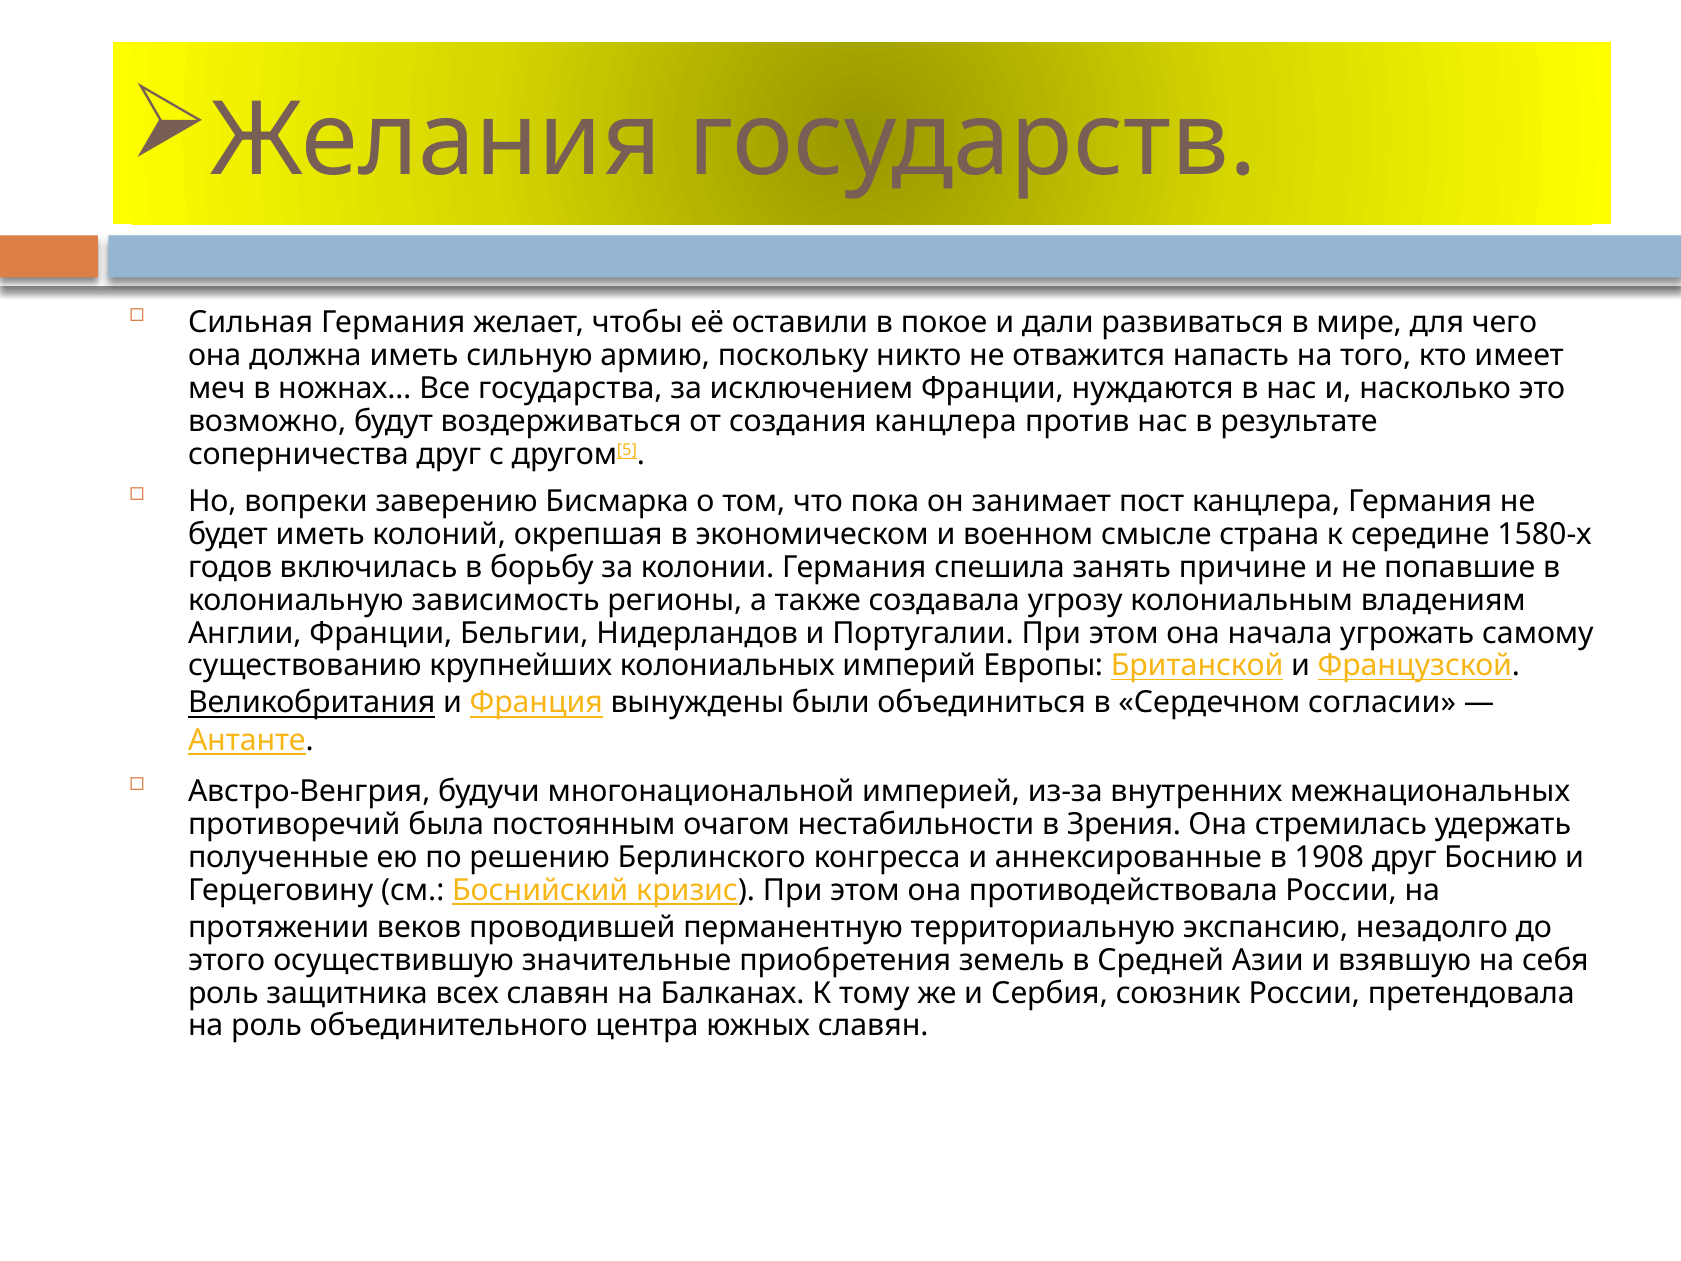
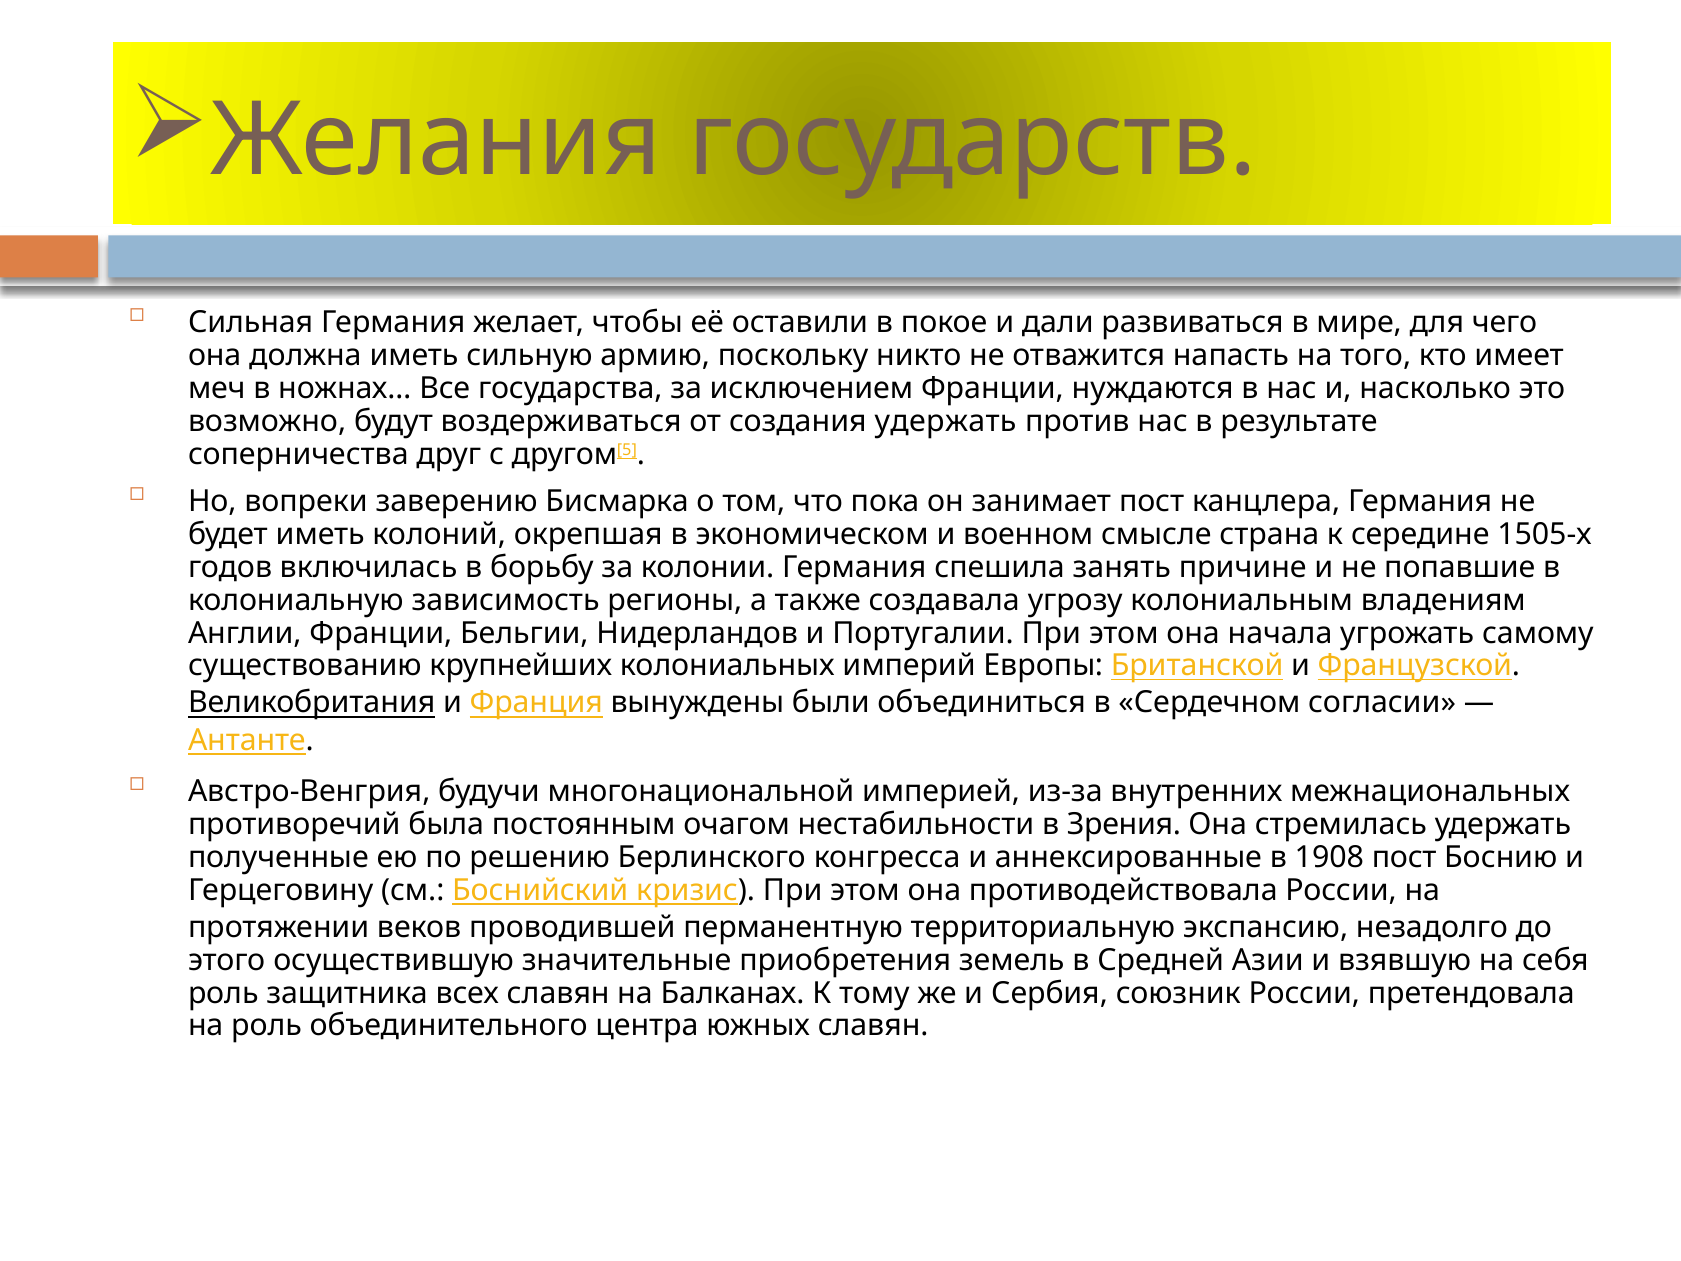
создания канцлера: канцлера -> удержать (946, 421)
1580-х: 1580-х -> 1505-х (1545, 534)
1908 друг: друг -> пост (1404, 857)
